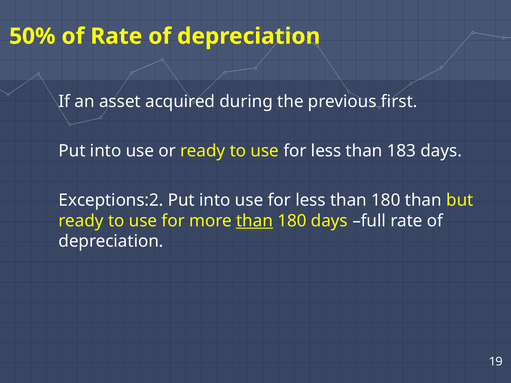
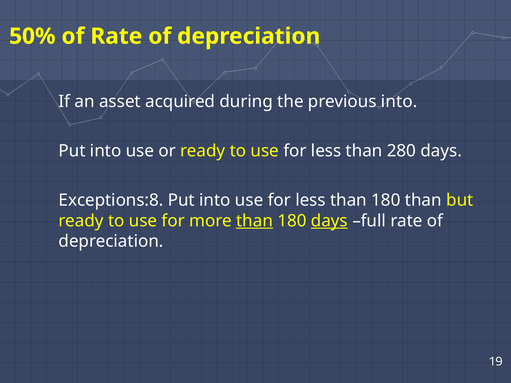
previous first: first -> into (399, 102)
183: 183 -> 280 (401, 151)
Exceptions:2: Exceptions:2 -> Exceptions:8 (111, 201)
days underline: none -> present (329, 221)
